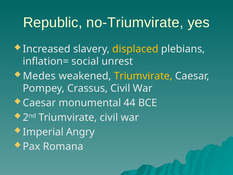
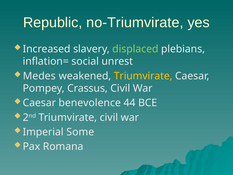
displaced colour: yellow -> light green (135, 49)
monumental: monumental -> benevolence (90, 103)
Angry: Angry -> Some (80, 132)
